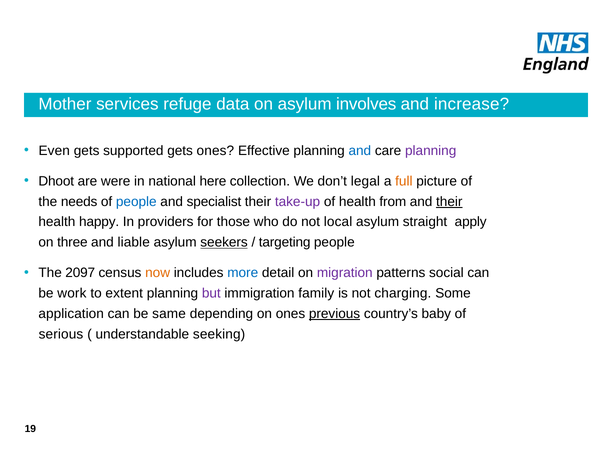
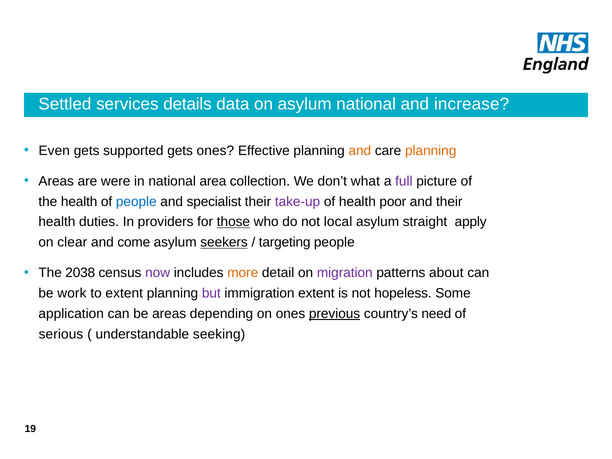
Mother: Mother -> Settled (65, 104)
refuge: refuge -> details (187, 104)
asylum involves: involves -> national (366, 104)
and colour: blue -> orange (360, 151)
planning colour: purple -> orange (431, 151)
Dhoot: Dhoot -> Areas (56, 181)
here: here -> area (213, 181)
legal: legal -> what (365, 181)
full colour: orange -> purple (404, 181)
the needs: needs -> health (79, 202)
from: from -> poor (393, 202)
their underline: present -> none (449, 202)
happy: happy -> duties (99, 222)
those underline: none -> present (233, 222)
three: three -> clear (72, 242)
liable: liable -> come (134, 242)
2097: 2097 -> 2038 (80, 273)
now colour: orange -> purple (158, 273)
more colour: blue -> orange (243, 273)
social: social -> about (446, 273)
immigration family: family -> extent (316, 293)
charging: charging -> hopeless (403, 293)
be same: same -> areas (169, 314)
baby: baby -> need (436, 314)
